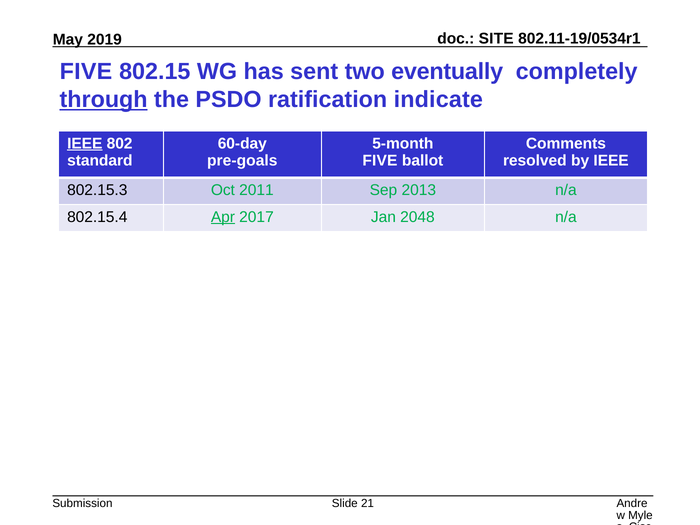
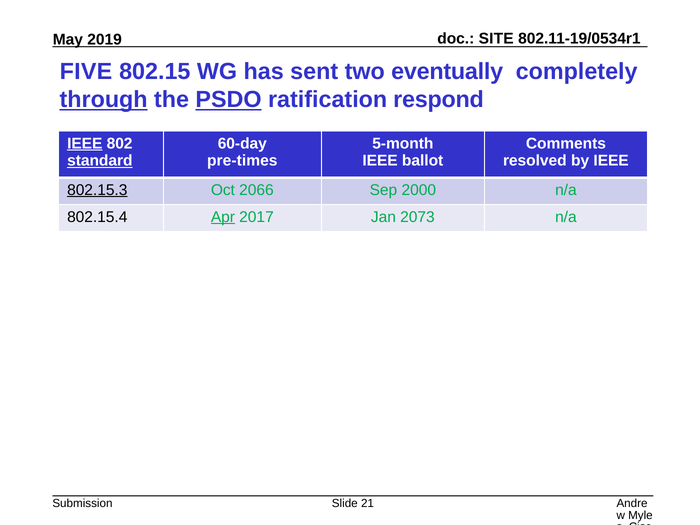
PSDO underline: none -> present (229, 100)
indicate: indicate -> respond (439, 100)
standard underline: none -> present (100, 161)
pre-goals: pre-goals -> pre-times (242, 161)
FIVE: FIVE -> IEEE (380, 161)
802.15.3 underline: none -> present (97, 190)
2011: 2011 -> 2066 (256, 190)
2013: 2013 -> 2000 (419, 190)
2048: 2048 -> 2073 (417, 217)
